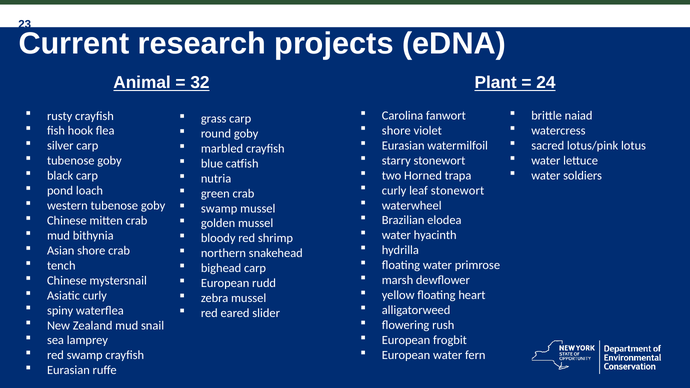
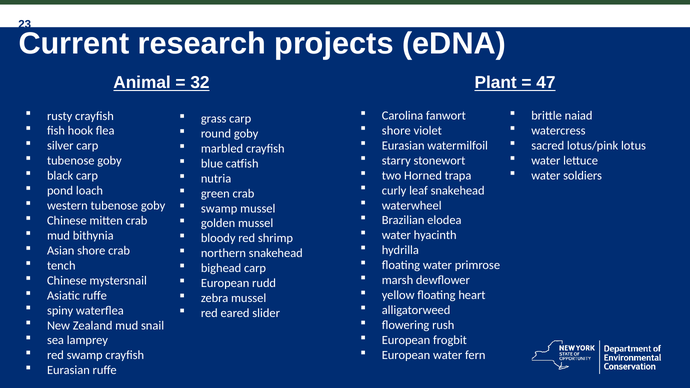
24: 24 -> 47 (546, 83)
leaf stonewort: stonewort -> snakehead (458, 190)
Asiatic curly: curly -> ruffe (95, 296)
